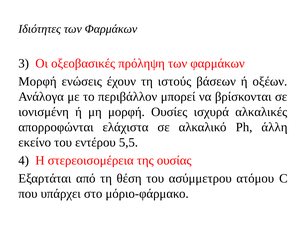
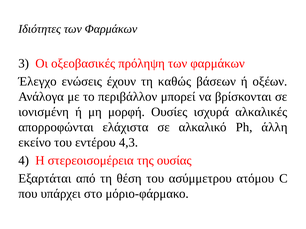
Μορφή: Μορφή -> Έλεγχο (37, 82)
ιστούς: ιστούς -> καθώς (174, 82)
5,5: 5,5 -> 4,3 (128, 143)
